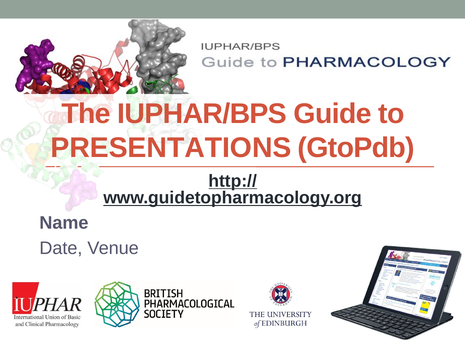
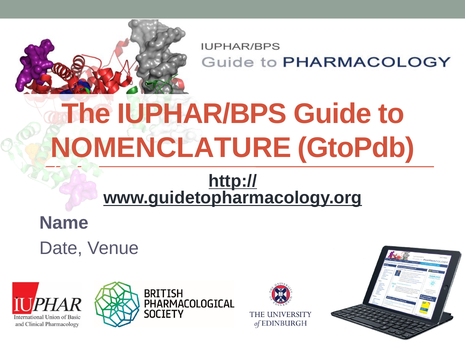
PRESENTATIONS: PRESENTATIONS -> NOMENCLATURE (171, 148)
